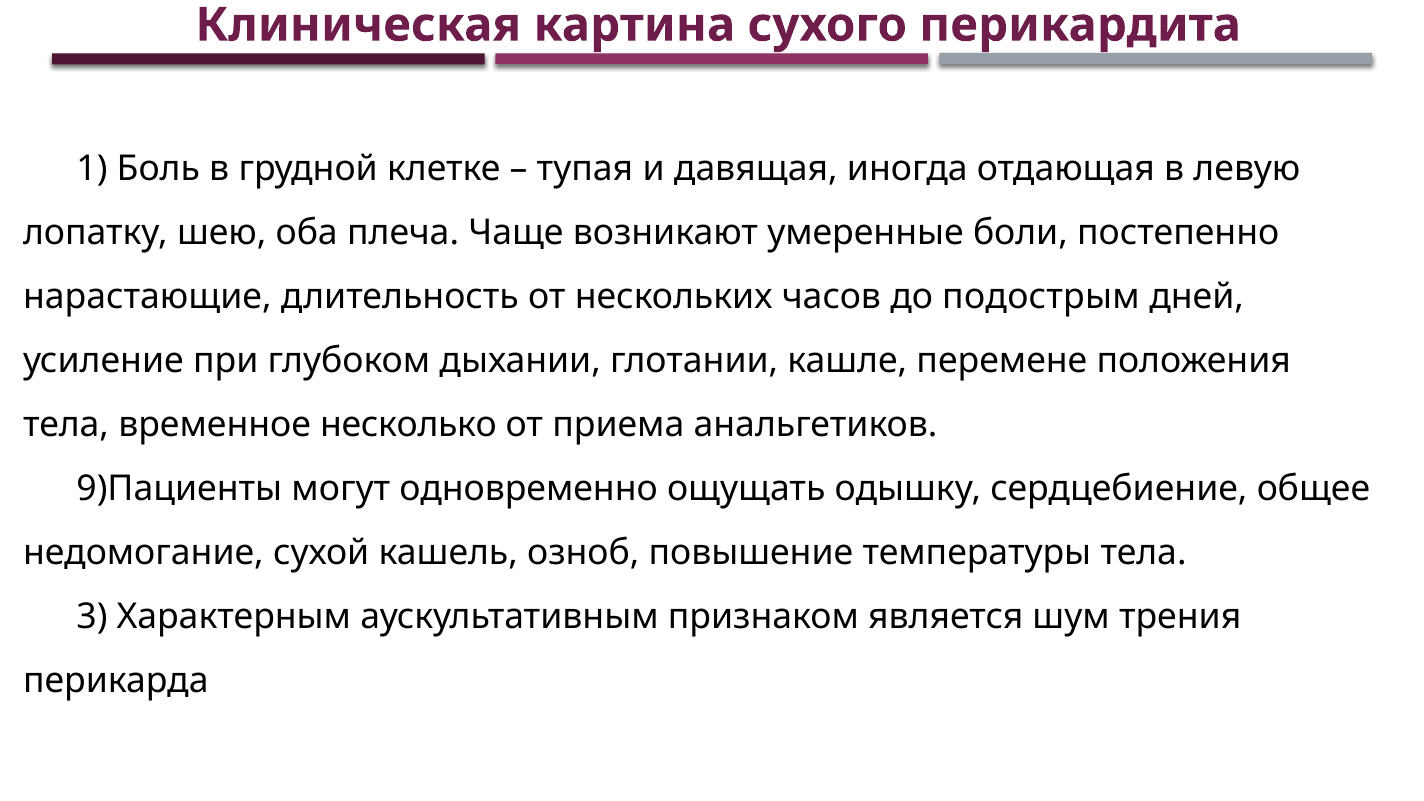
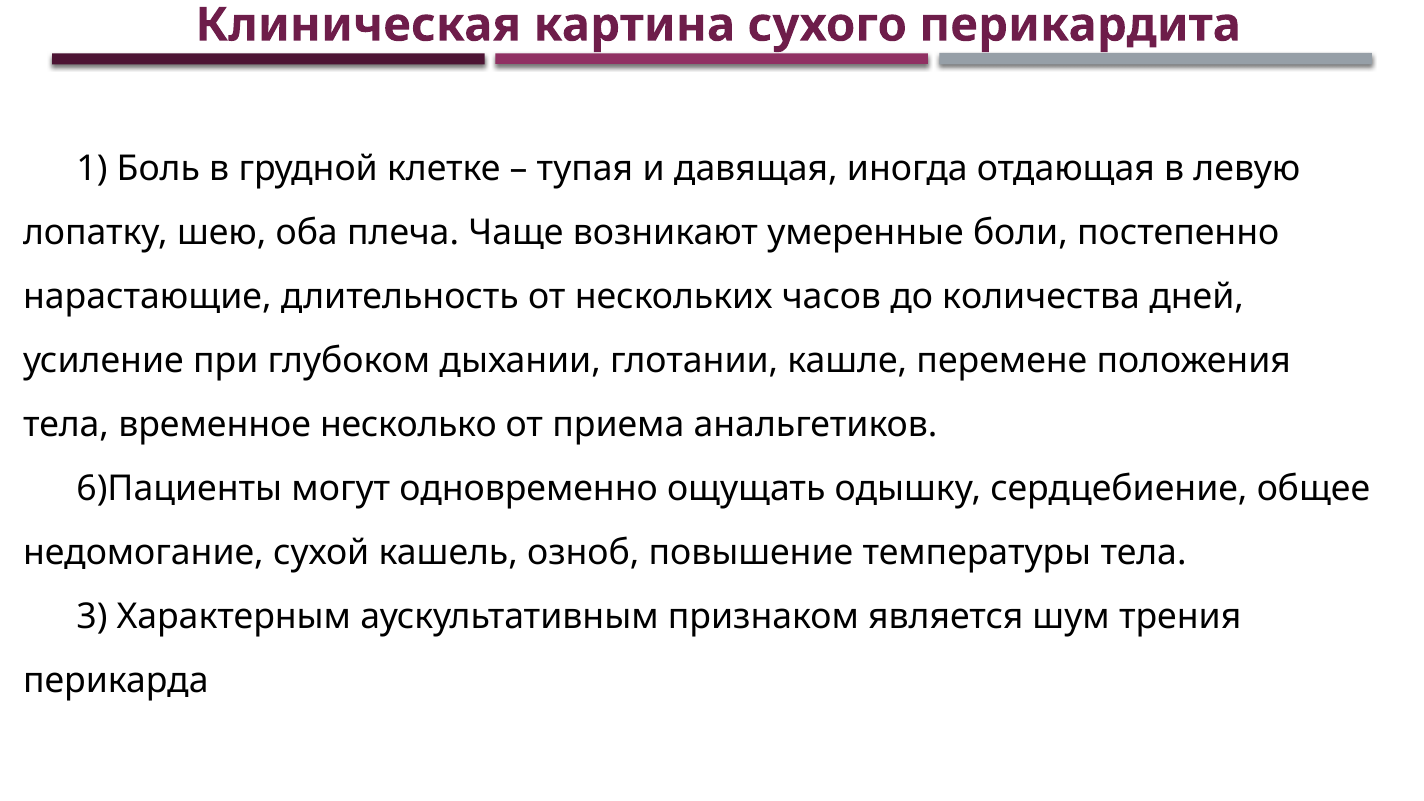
подострым: подострым -> количества (1041, 297)
9)Пациенты: 9)Пациенты -> 6)Пациенты (179, 489)
